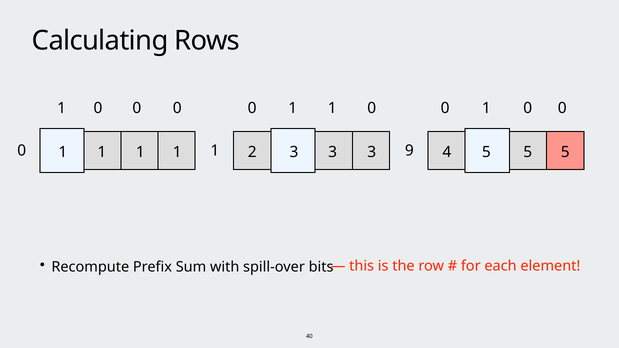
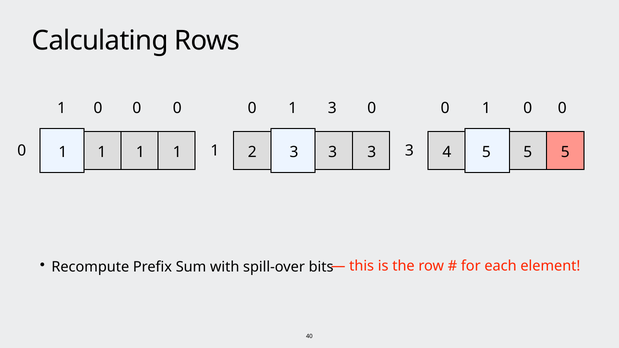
0 0 1 1: 1 -> 3 (332, 108)
9: 9 -> 3 (409, 150)
